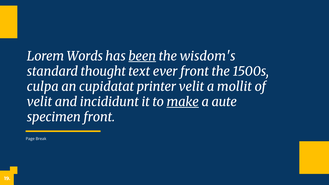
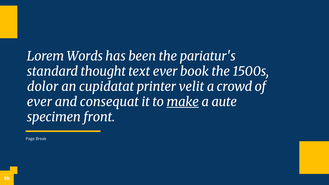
been underline: present -> none (142, 56)
wisdom's: wisdom's -> pariatur's (208, 56)
ever front: front -> book (194, 71)
culpa: culpa -> dolor (43, 87)
mollit: mollit -> crowd (234, 87)
velit: velit -> ever (39, 102)
incididunt: incididunt -> consequat (109, 102)
